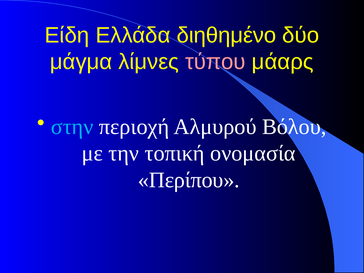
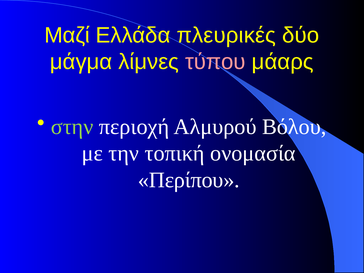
Είδη: Είδη -> Μαζί (67, 35)
διηθημένο: διηθημένο -> πλευρικές (226, 35)
στην colour: light blue -> light green (72, 127)
